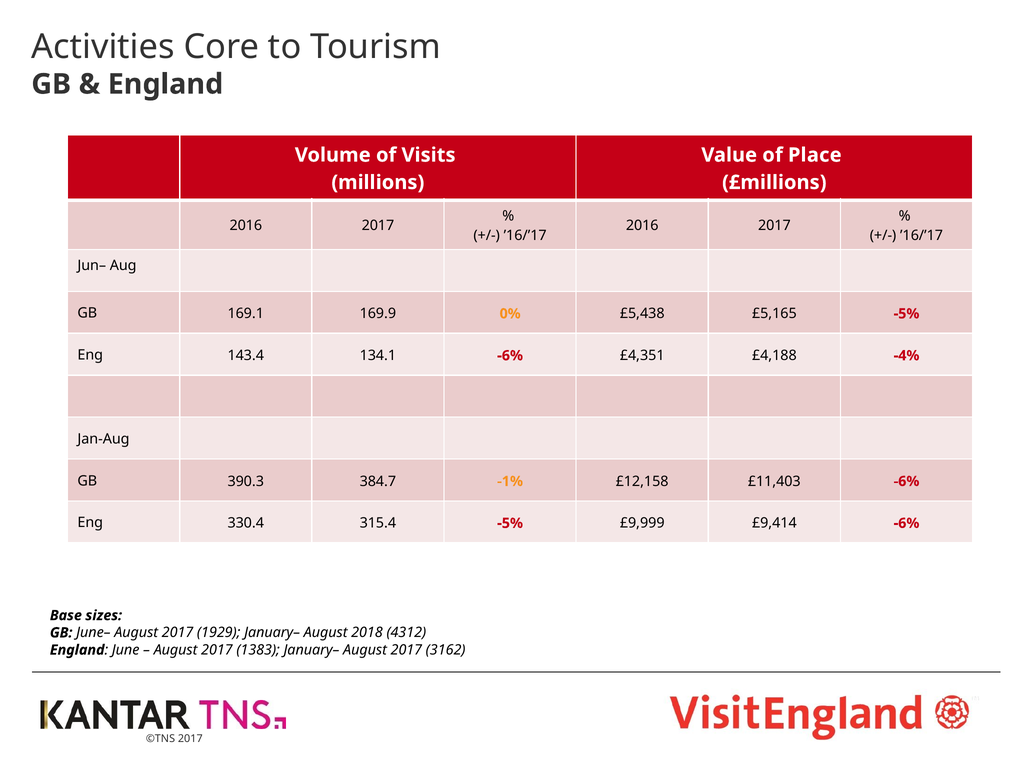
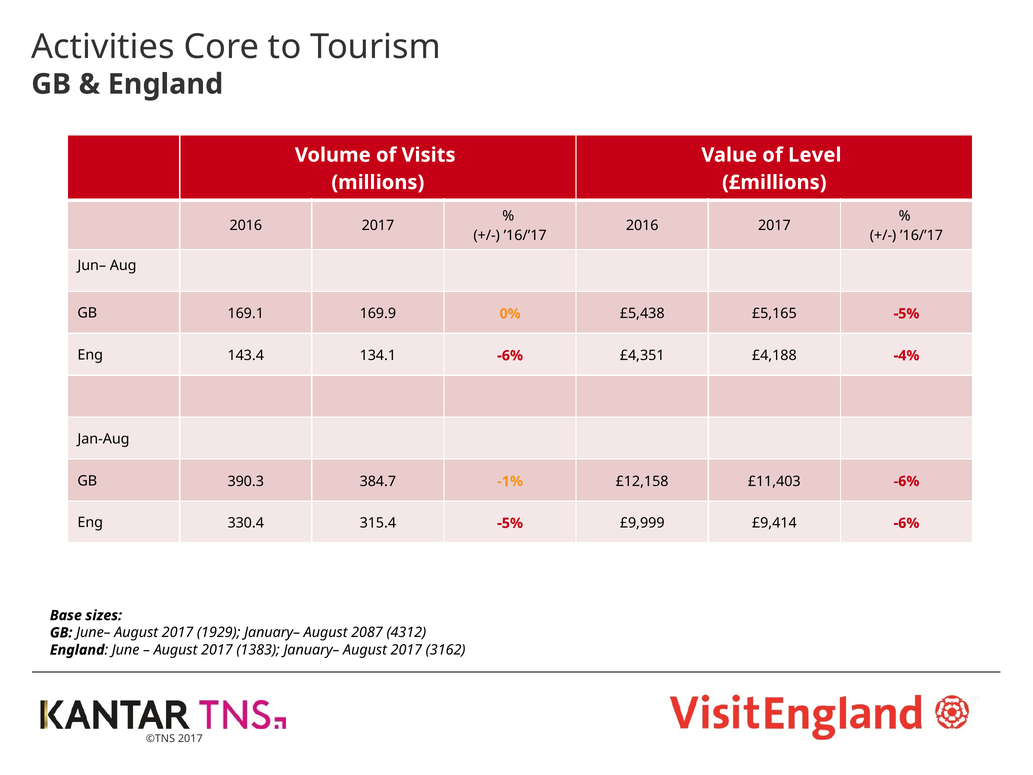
Place: Place -> Level (815, 155)
2018: 2018 -> 2087 (367, 633)
